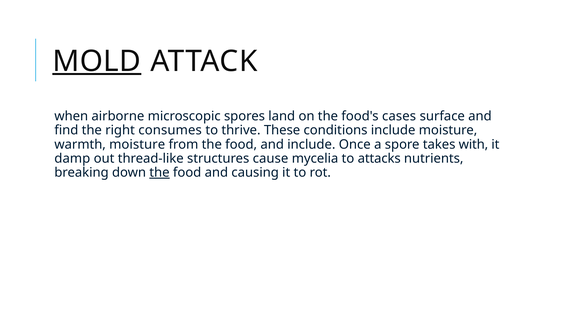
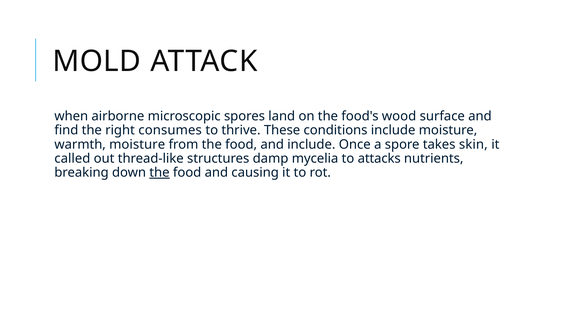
MOLD underline: present -> none (97, 61)
cases: cases -> wood (399, 116)
with: with -> skin (473, 144)
damp: damp -> called (72, 159)
cause: cause -> damp (271, 159)
